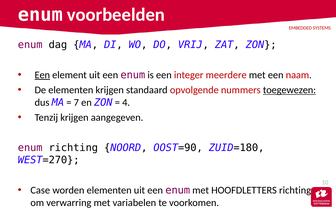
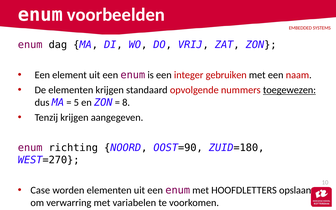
Een underline: present -> none (42, 75)
meerdere: meerdere -> gebruiken (226, 75)
7: 7 -> 5 (76, 102)
4: 4 -> 8 (126, 102)
HOOFDLETTERS richting: richting -> opslaan (295, 190)
